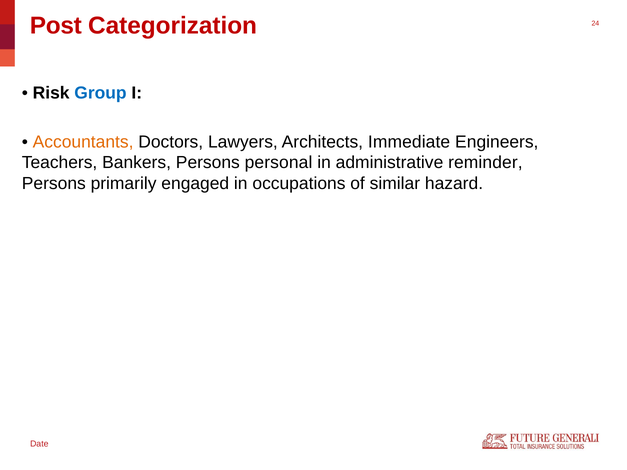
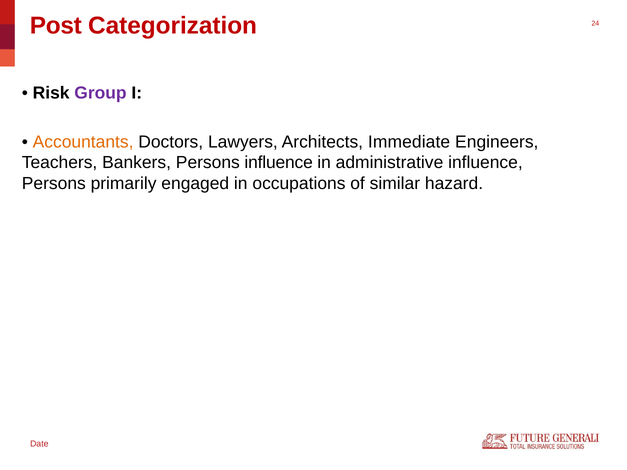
Group colour: blue -> purple (100, 93)
Persons personal: personal -> influence (279, 163)
administrative reminder: reminder -> influence (485, 163)
